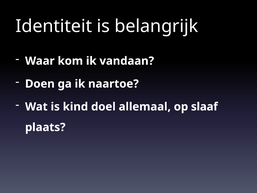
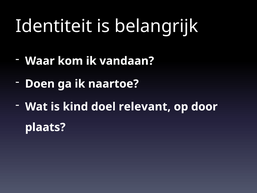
allemaal: allemaal -> relevant (145, 107)
slaaf: slaaf -> door (204, 107)
